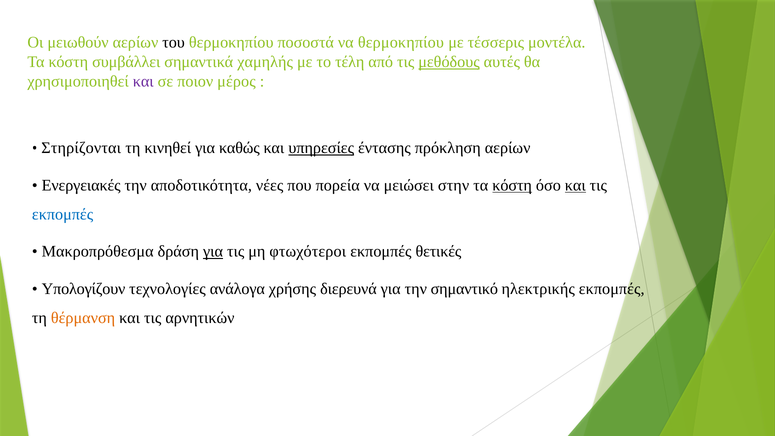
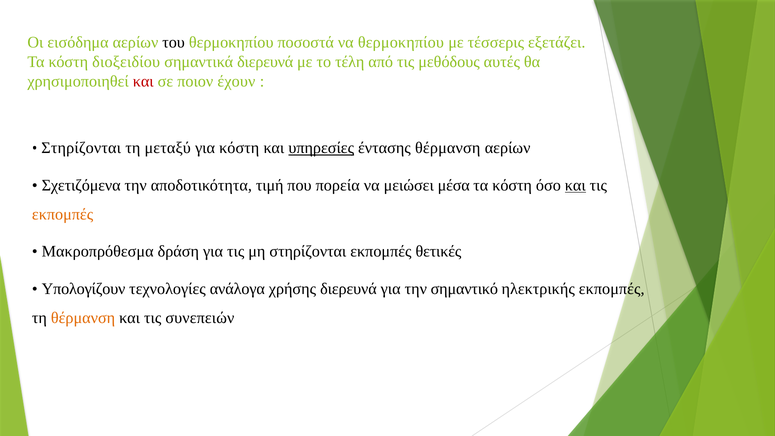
μειωθούν: μειωθούν -> εισόδημα (78, 43)
μοντέλα: μοντέλα -> εξετάζει (557, 43)
συμβάλλει: συμβάλλει -> διοξειδίου (126, 62)
σημαντικά χαμηλής: χαμηλής -> διερευνά (265, 62)
μεθόδους underline: present -> none (449, 62)
και colour: purple -> red (143, 81)
μέρος: μέρος -> έχουν (236, 81)
κινηθεί: κινηθεί -> μεταξύ (168, 148)
για καθώς: καθώς -> κόστη (239, 148)
έντασης πρόκληση: πρόκληση -> θέρμανση (448, 148)
Ενεργειακές: Ενεργειακές -> Σχετιζόμενα (81, 185)
νέες: νέες -> τιμή (270, 185)
στην: στην -> μέσα (454, 185)
κόστη underline: present -> none (512, 185)
εκπομπές colour: blue -> orange (63, 214)
για underline: present -> none (213, 252)
μη φτωχότεροι: φτωχότεροι -> στηρίζονται (308, 252)
αρνητικών: αρνητικών -> συνεπειών (200, 318)
